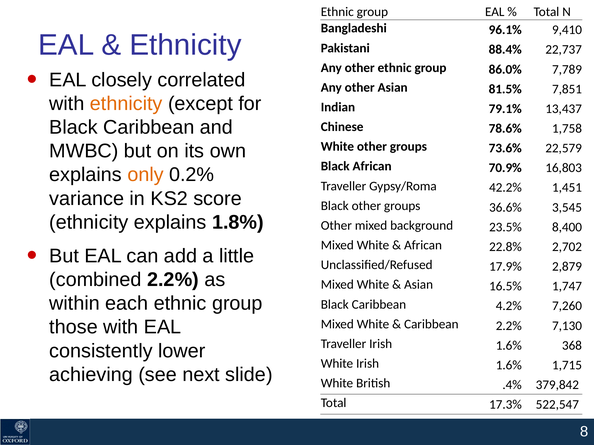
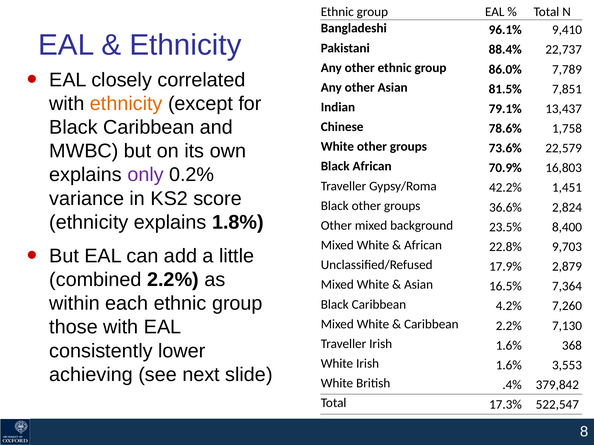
only colour: orange -> purple (146, 175)
3,545: 3,545 -> 2,824 (567, 208)
2,702: 2,702 -> 9,703 (567, 247)
1,747: 1,747 -> 7,364 (567, 287)
1,715: 1,715 -> 3,553 (567, 365)
